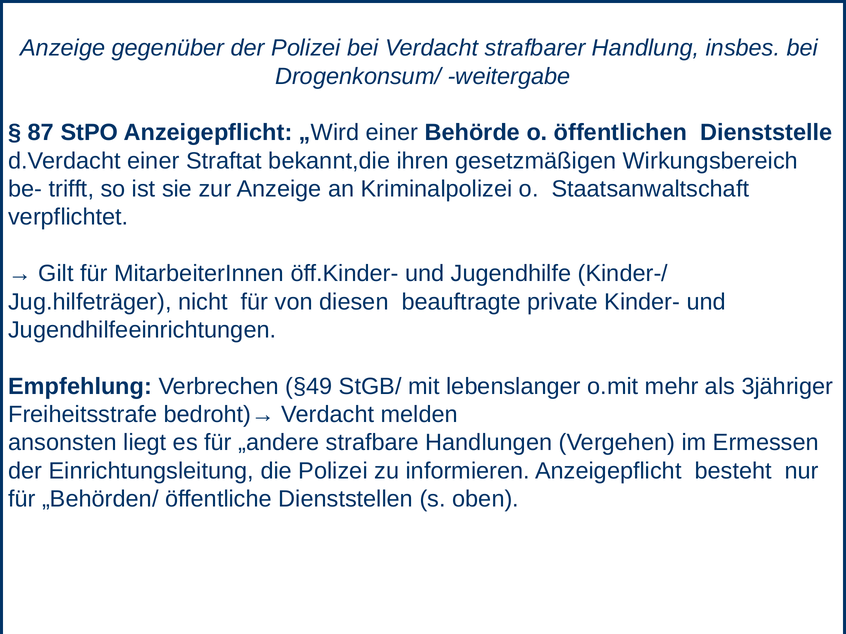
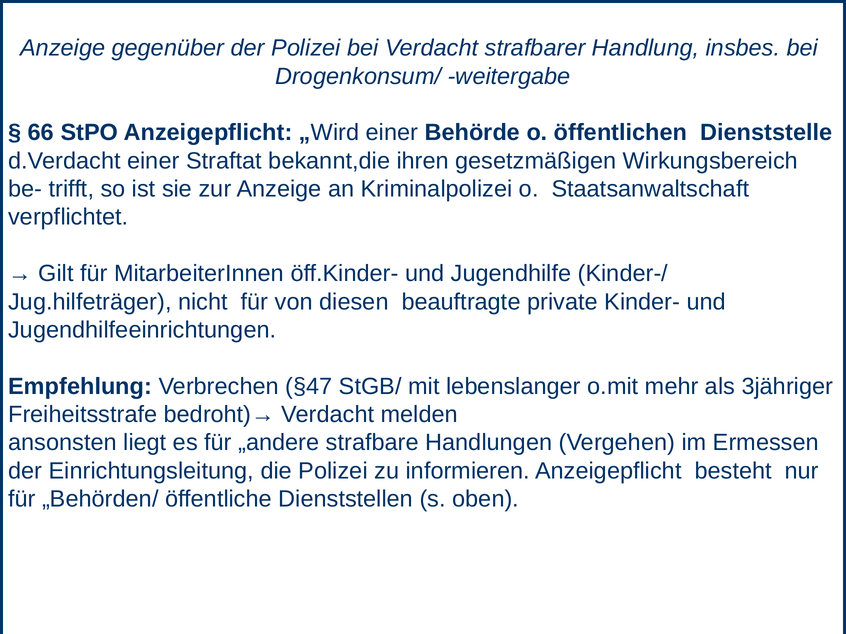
87: 87 -> 66 (41, 133)
§49: §49 -> §47 (309, 387)
